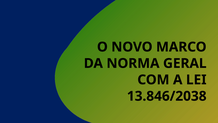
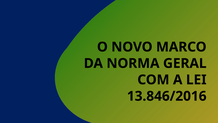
13.846/2038: 13.846/2038 -> 13.846/2016 (167, 96)
